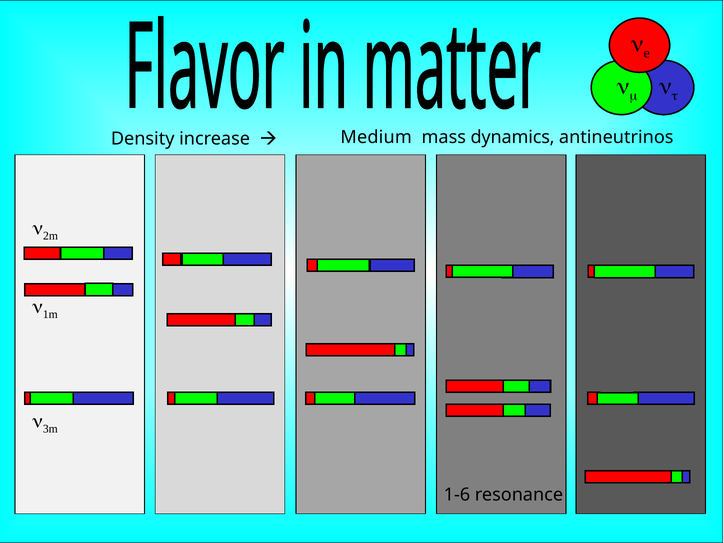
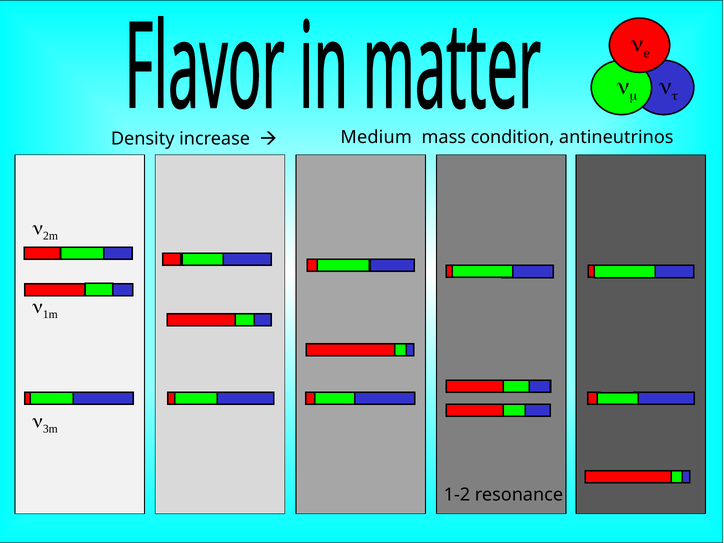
dynamics: dynamics -> condition (513, 137)
1-6: 1-6 -> 1-2 (457, 495)
